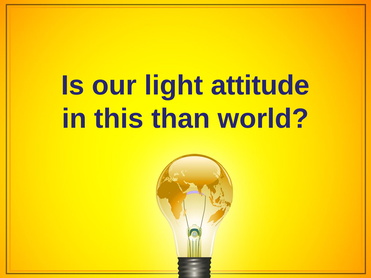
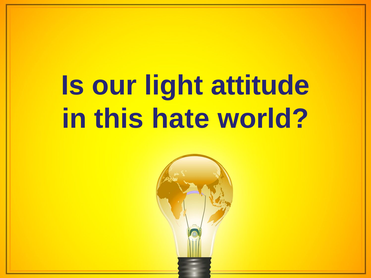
than: than -> hate (181, 119)
